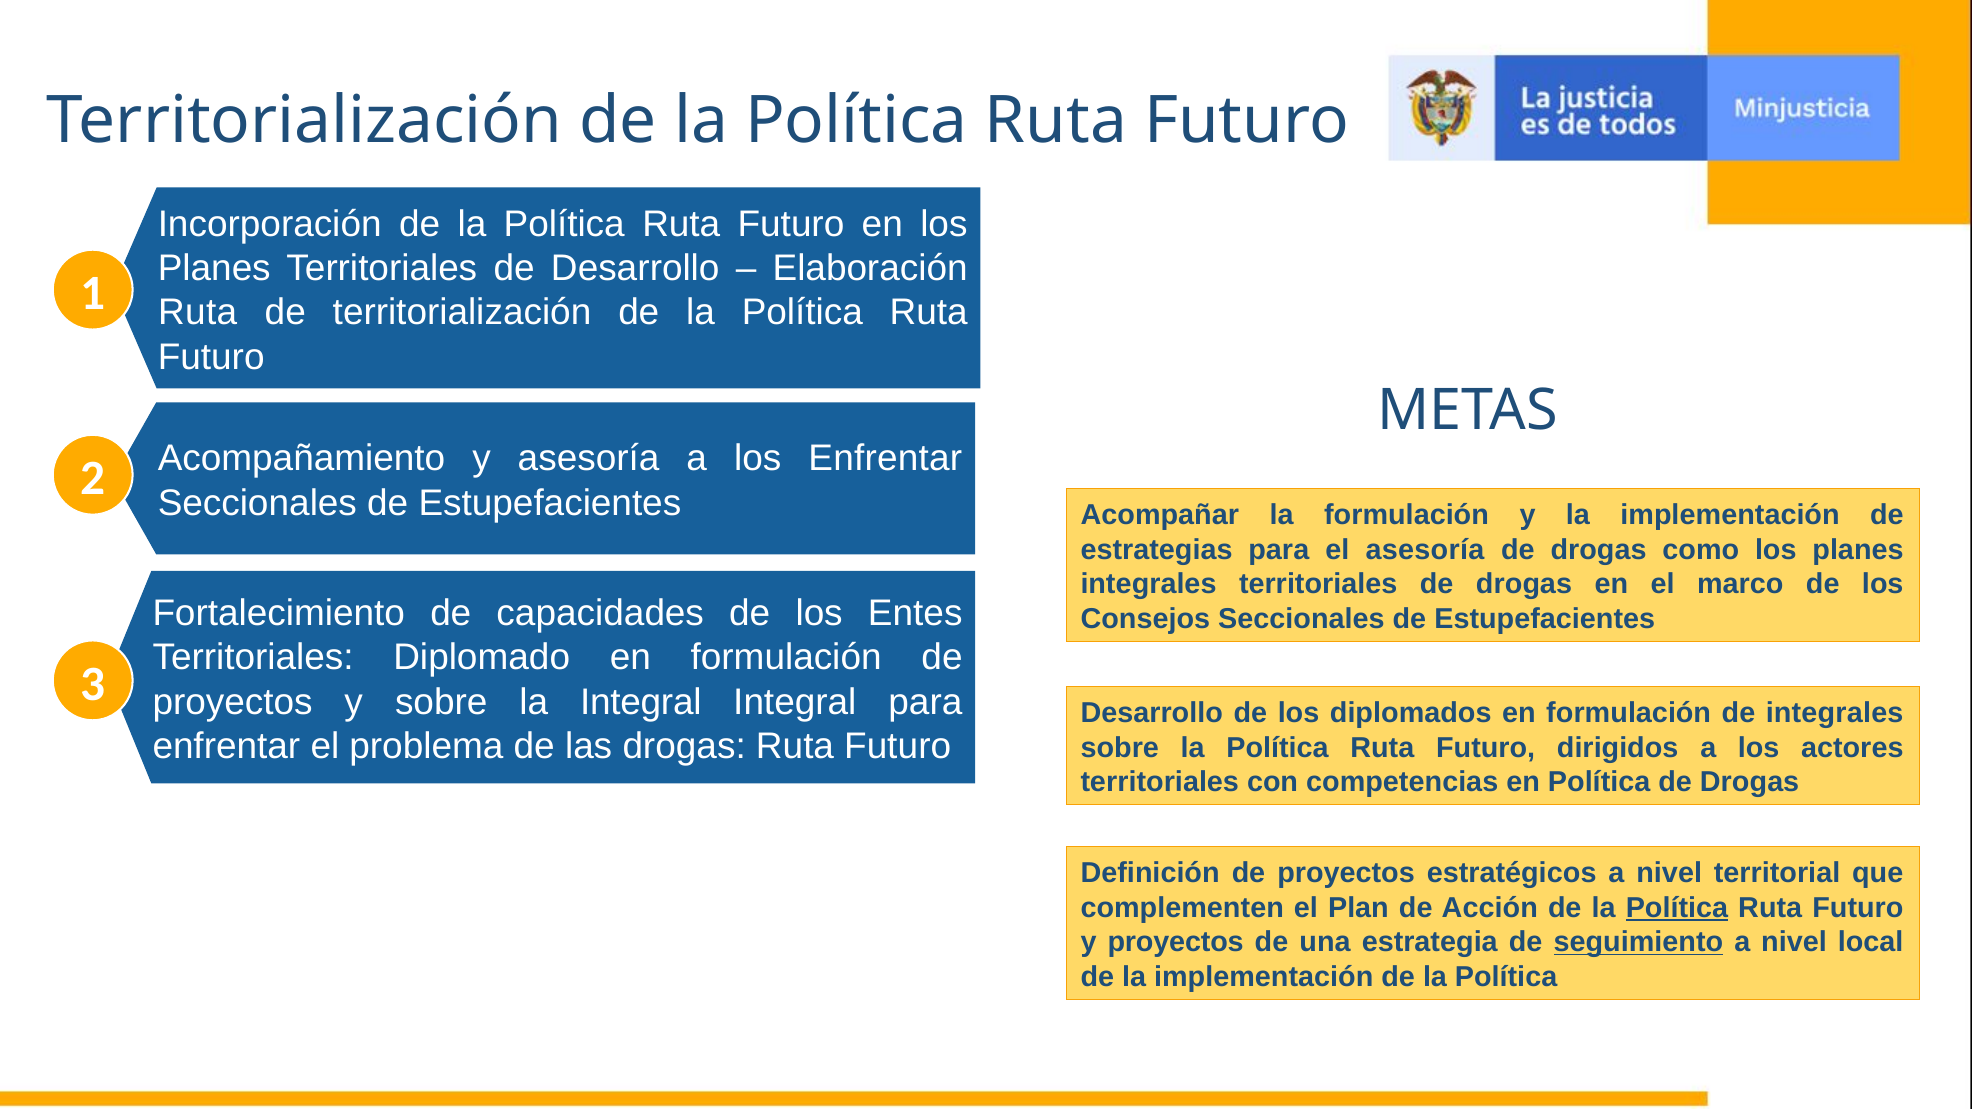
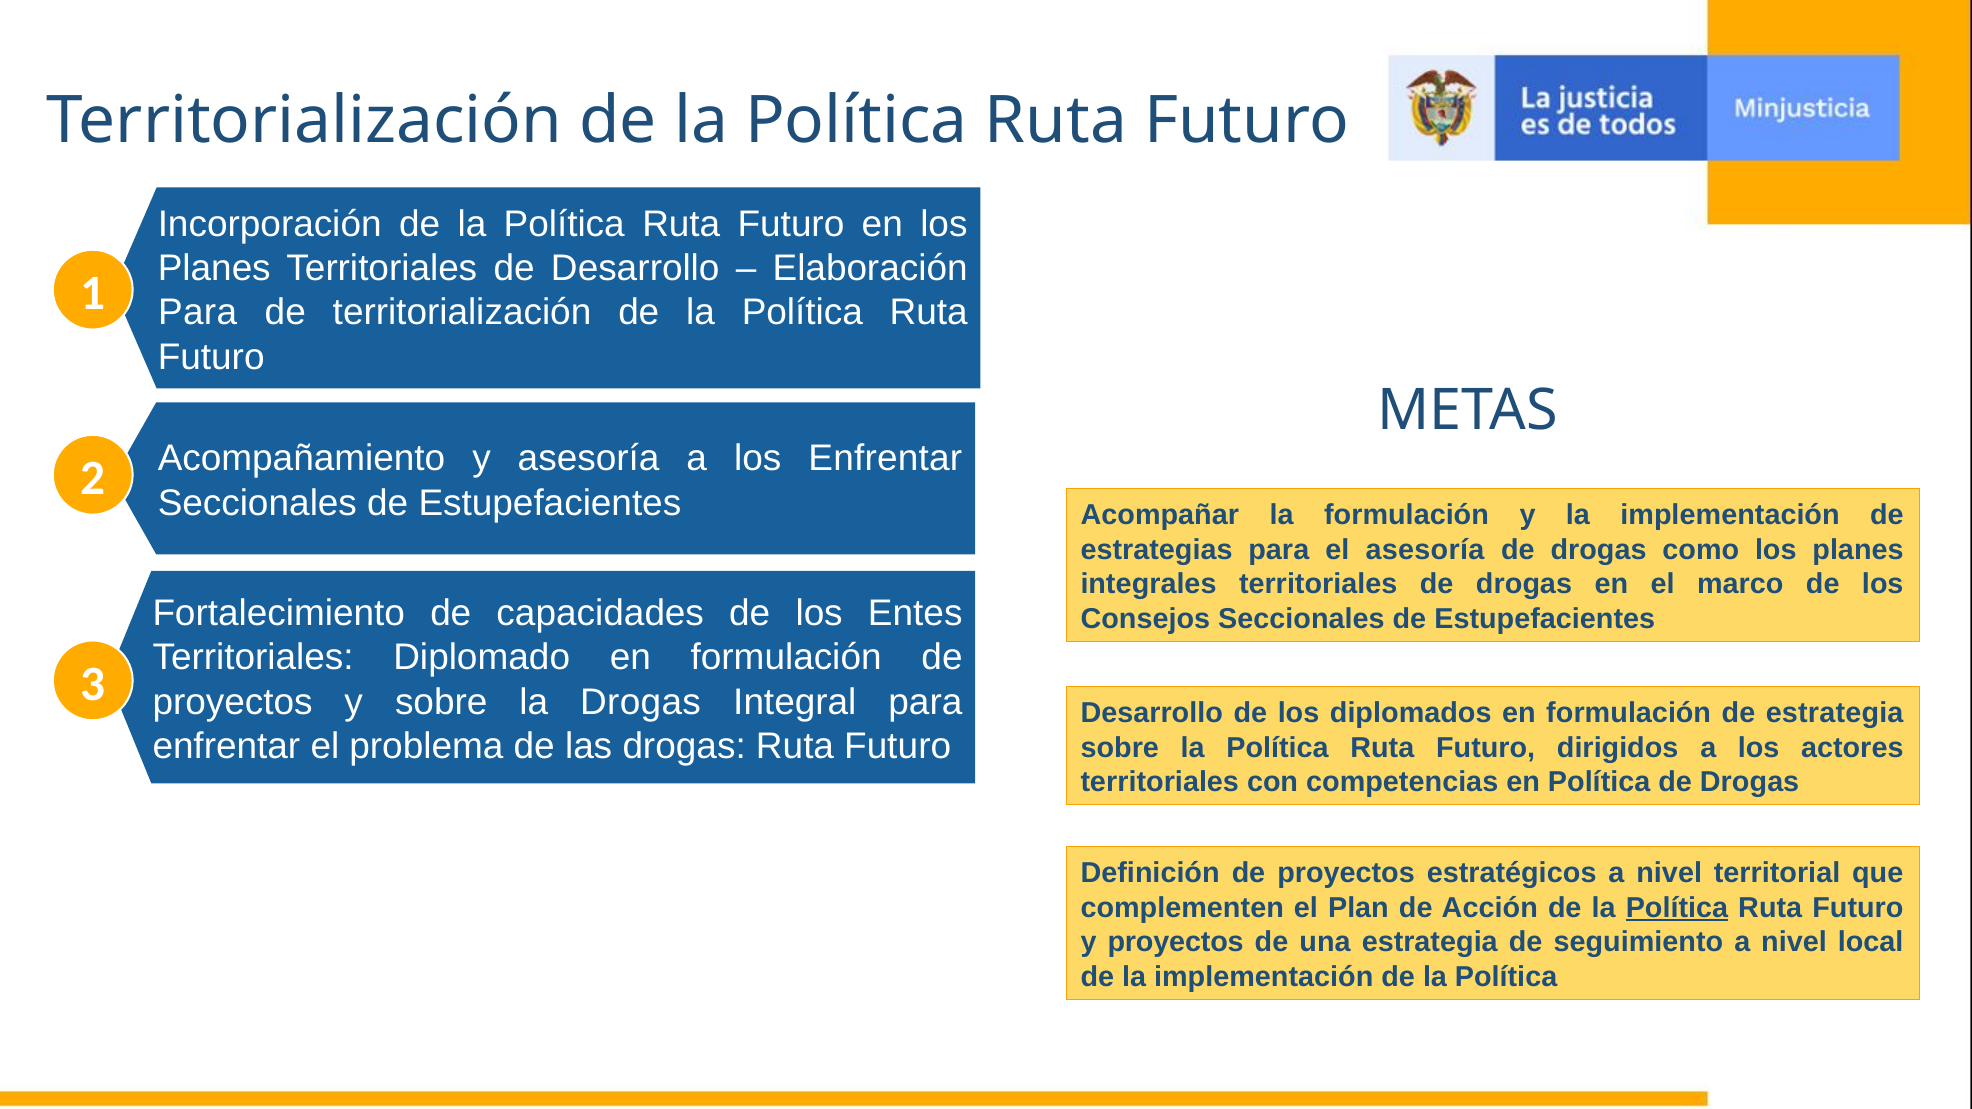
Ruta: Ruta -> Para (198, 313)
la Integral: Integral -> Drogas (641, 702)
de integrales: integrales -> estrategia (1835, 713)
seguimiento underline: present -> none (1638, 942)
